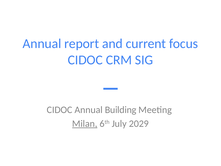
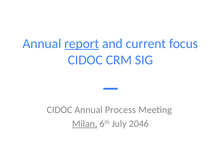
report underline: none -> present (82, 44)
Building: Building -> Process (121, 110)
2029: 2029 -> 2046 (139, 123)
